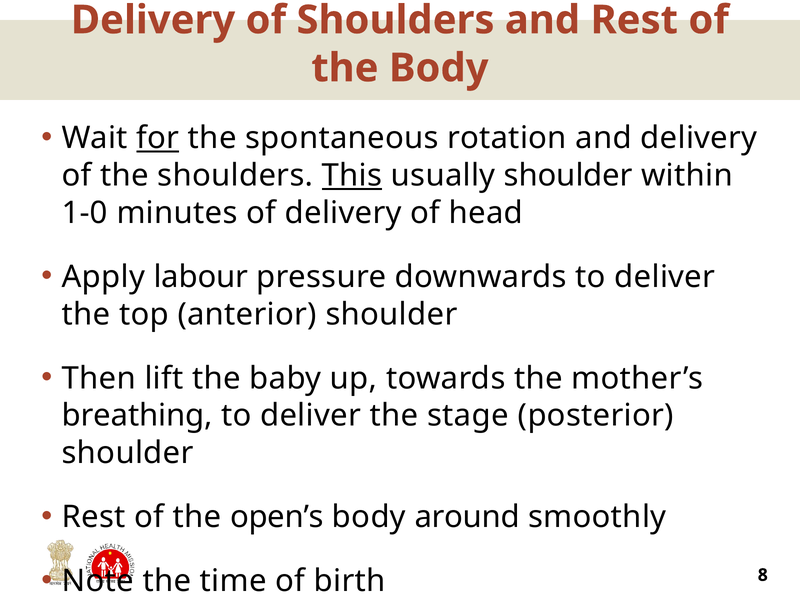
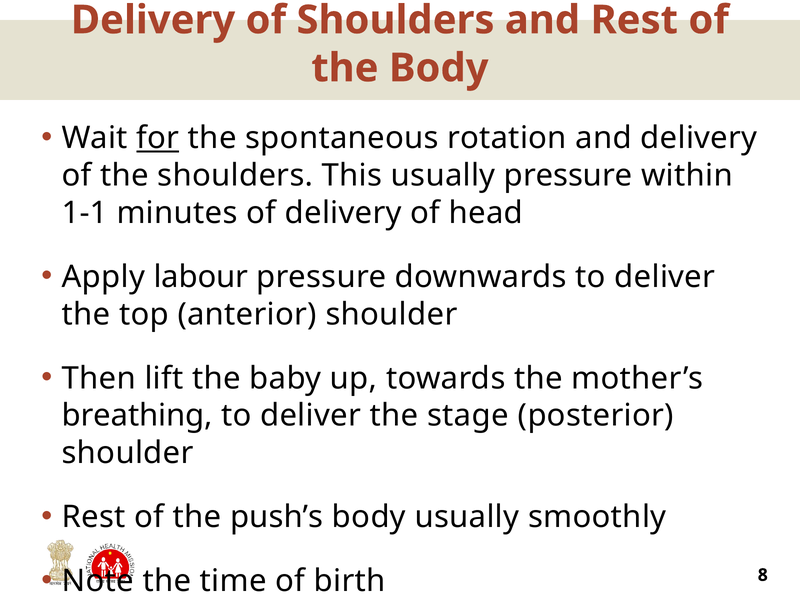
This underline: present -> none (352, 176)
usually shoulder: shoulder -> pressure (568, 176)
1-0: 1-0 -> 1-1 (85, 213)
open’s: open’s -> push’s (277, 517)
body around: around -> usually (467, 517)
